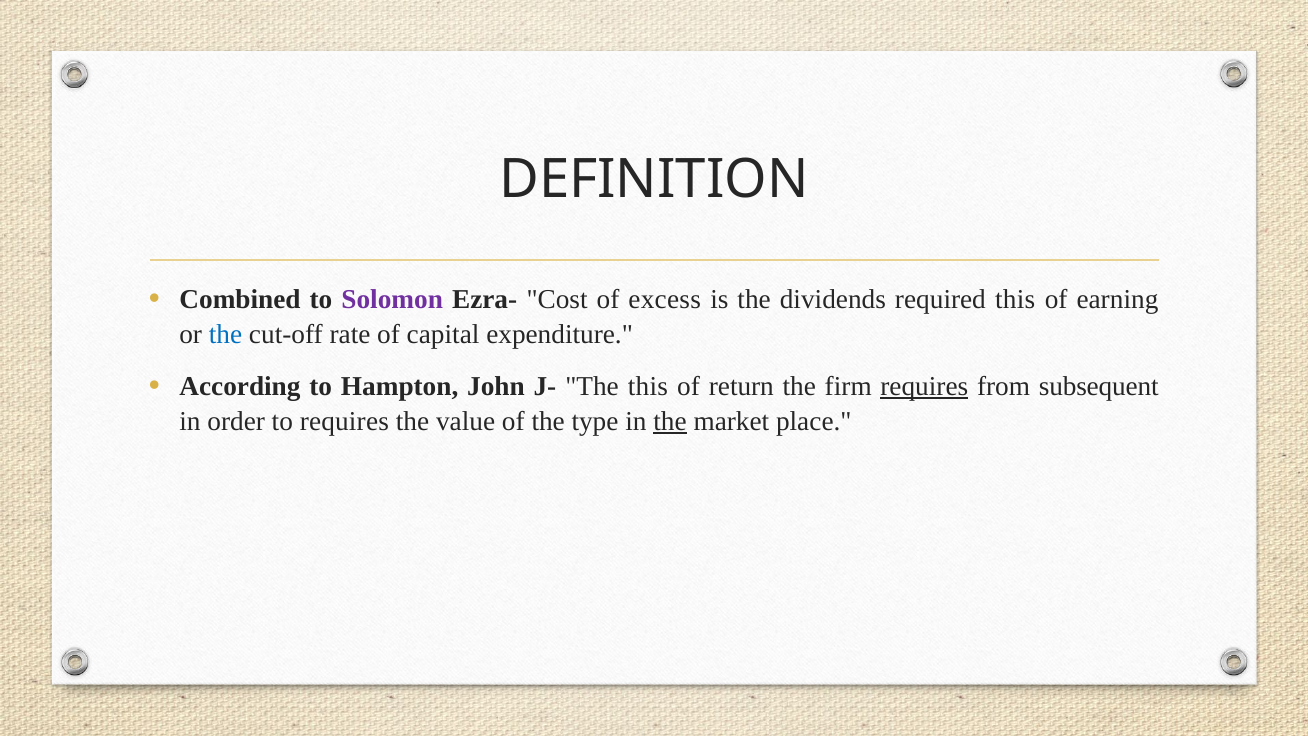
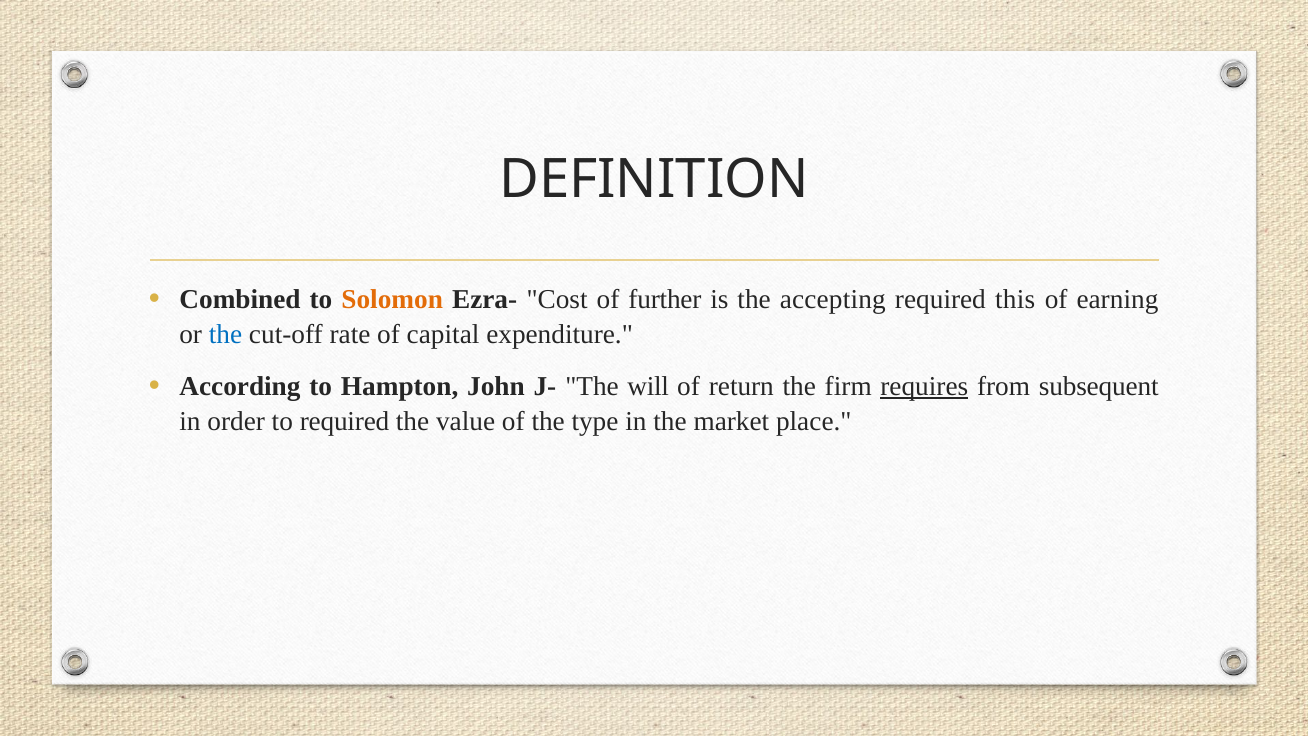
Solomon colour: purple -> orange (392, 300)
excess: excess -> further (665, 300)
dividends: dividends -> accepting (833, 300)
The this: this -> will (648, 386)
to requires: requires -> required (345, 421)
the underline: present -> none (670, 421)
